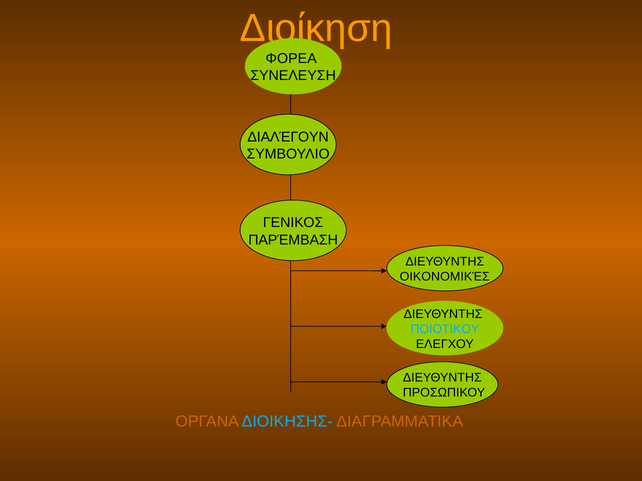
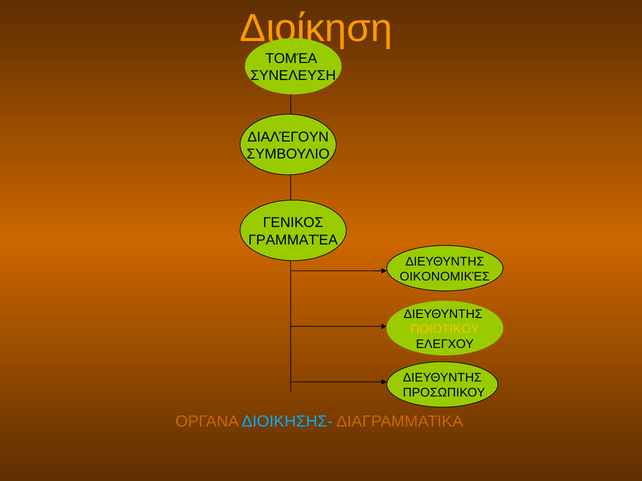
ΦΟΡΕΑ: ΦΟΡΕΑ -> ΤΟΜΈΑ (291, 59)
ΠΑΡΈΜΒΑΣΗ: ΠΑΡΈΜΒΑΣΗ -> ΓΡΑΜΜΑΤΈΑ (293, 240)
ΠΟΙΟΤΙΚΟΥ colour: light blue -> yellow (445, 329)
